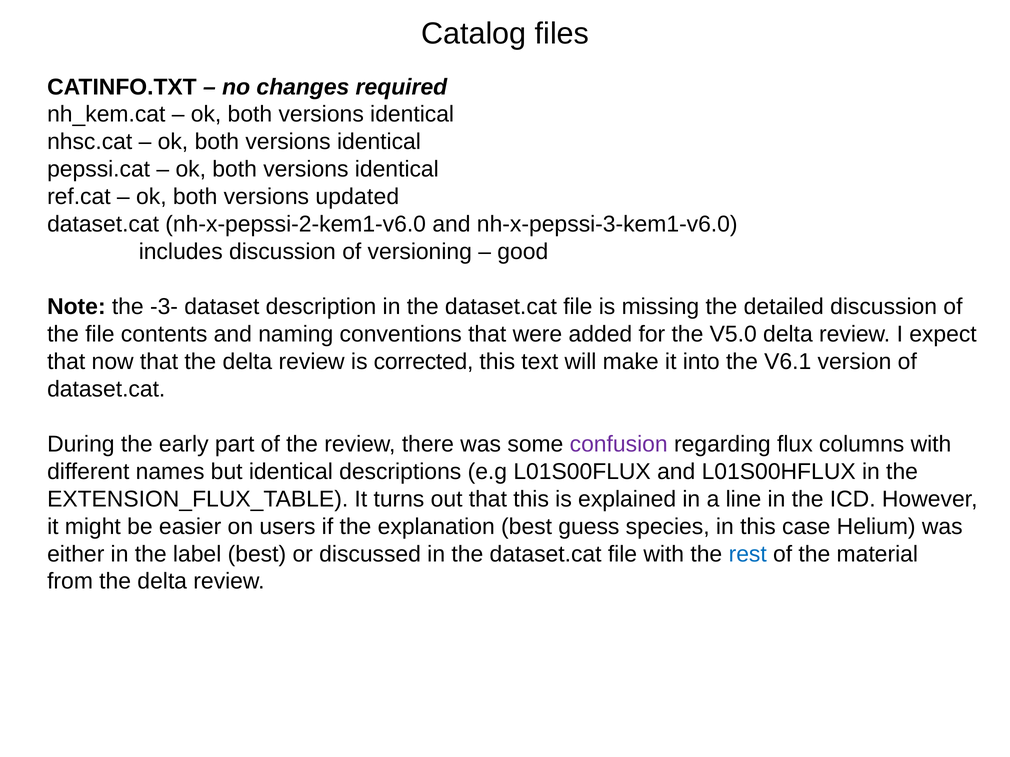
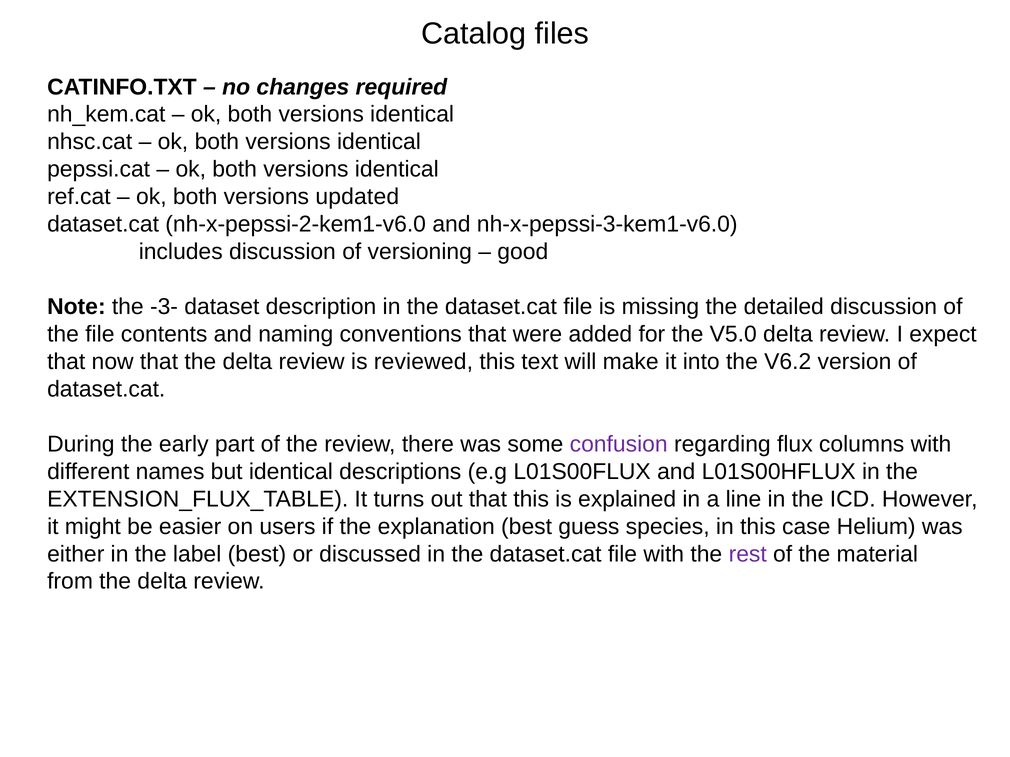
corrected: corrected -> reviewed (423, 362)
V6.1: V6.1 -> V6.2 (788, 362)
rest colour: blue -> purple (748, 554)
